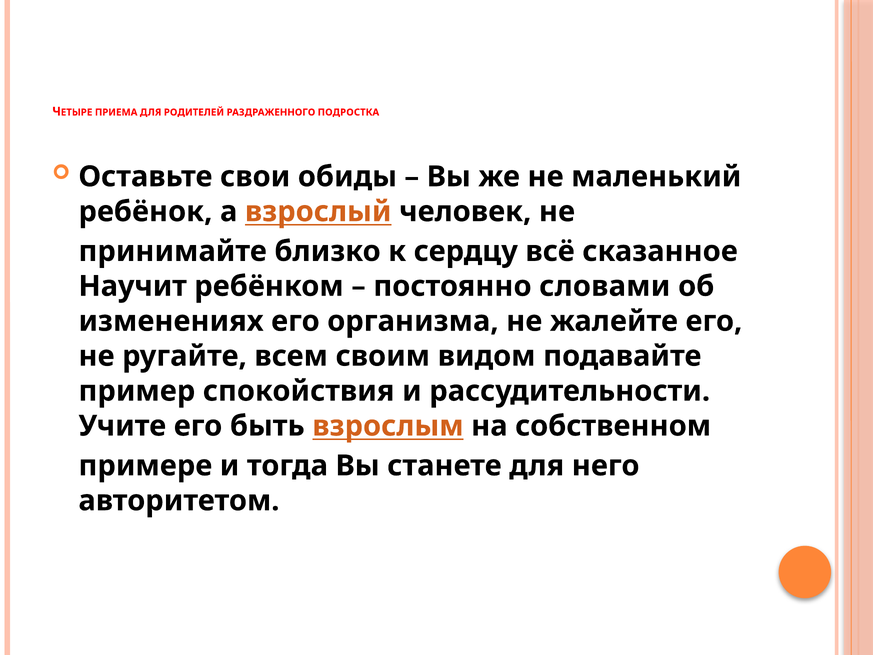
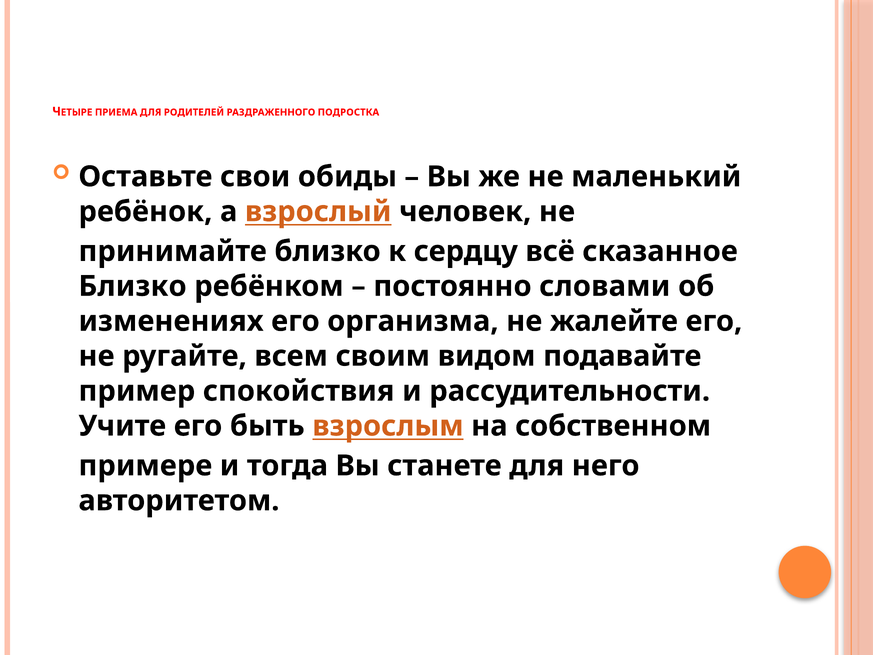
Научит: Научит -> Близко (133, 286)
